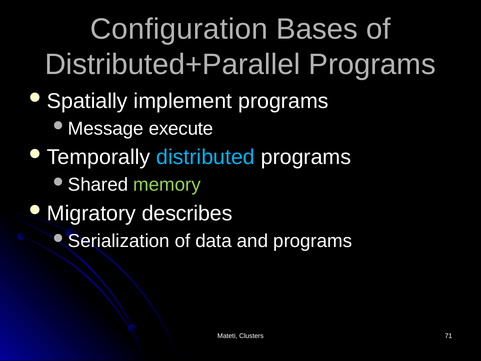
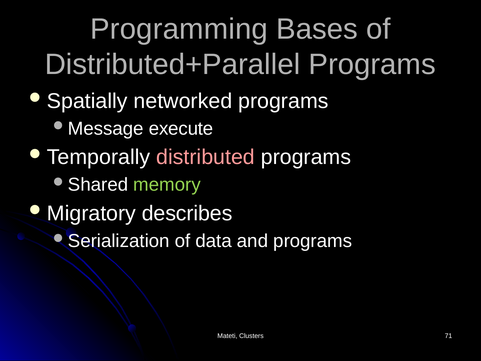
Configuration: Configuration -> Programming (179, 29)
implement: implement -> networked (183, 101)
distributed colour: light blue -> pink (206, 157)
